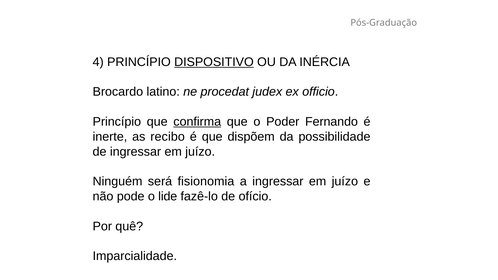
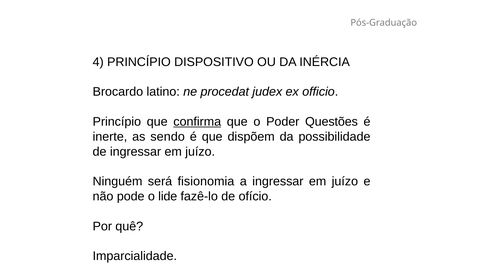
DISPOSITIVO underline: present -> none (214, 62)
Fernando: Fernando -> Questões (332, 122)
recibo: recibo -> sendo (168, 137)
